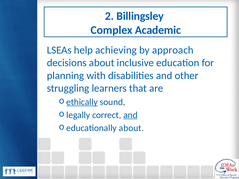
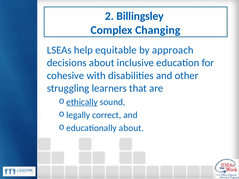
Academic: Academic -> Changing (158, 30)
achieving: achieving -> equitable (116, 50)
planning: planning -> cohesive (66, 76)
and underline: present -> none (130, 115)
